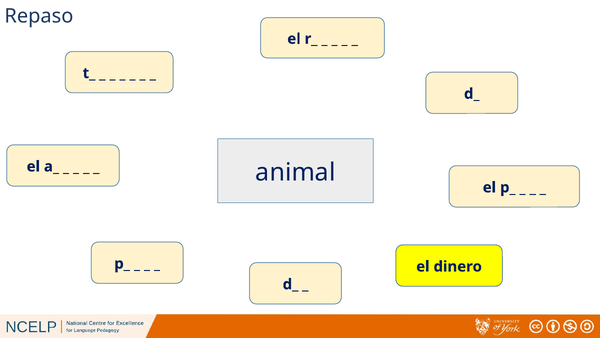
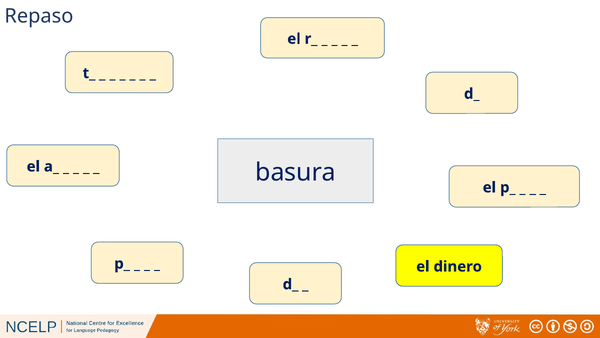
animal: animal -> basura (296, 172)
